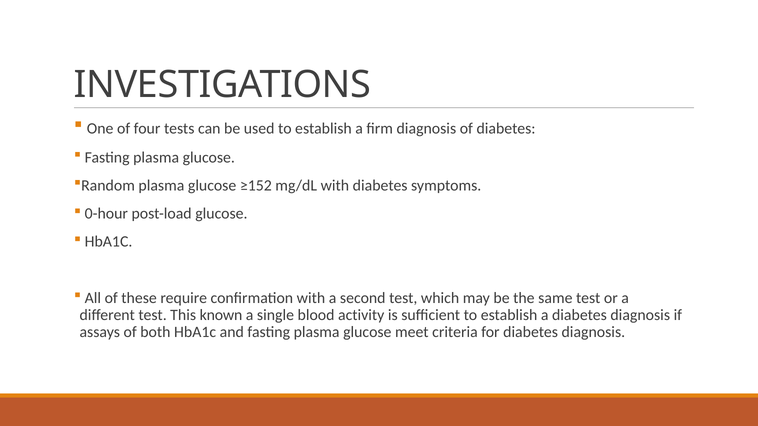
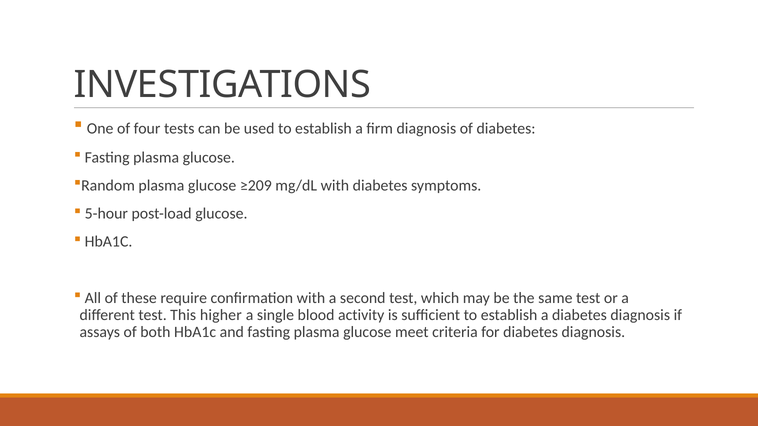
≥152: ≥152 -> ≥209 (256, 186)
0-hour: 0-hour -> 5-hour (106, 214)
known: known -> higher (221, 315)
